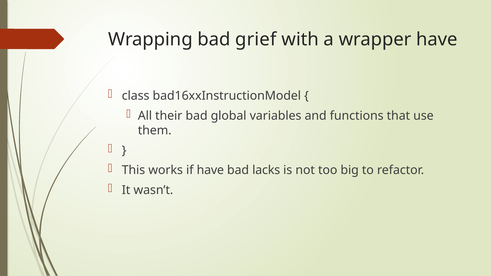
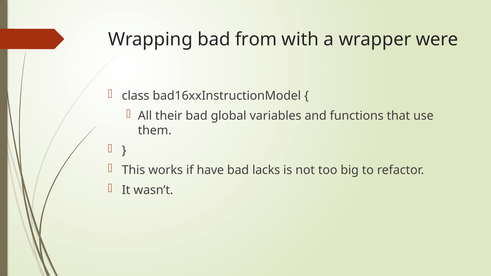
grief: grief -> from (256, 39)
wrapper have: have -> were (437, 39)
